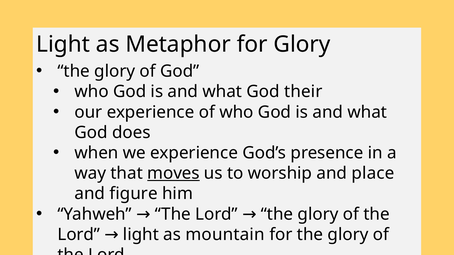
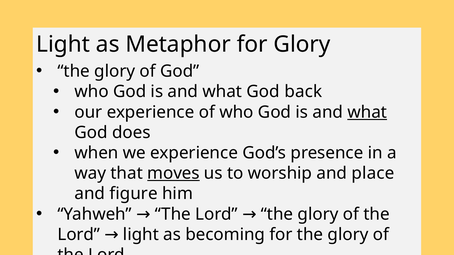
their: their -> back (303, 92)
what underline: none -> present (367, 112)
mountain: mountain -> becoming (225, 235)
